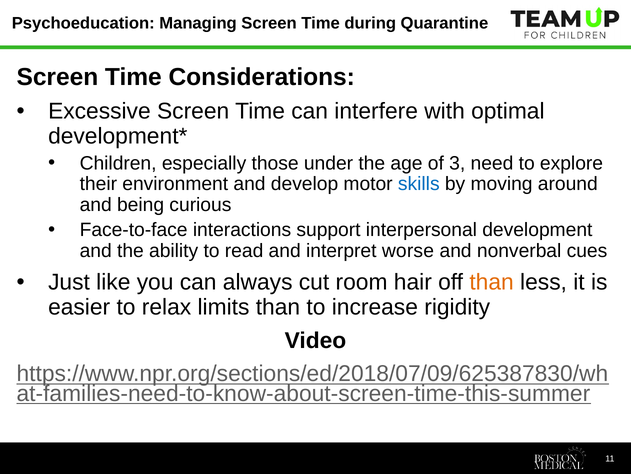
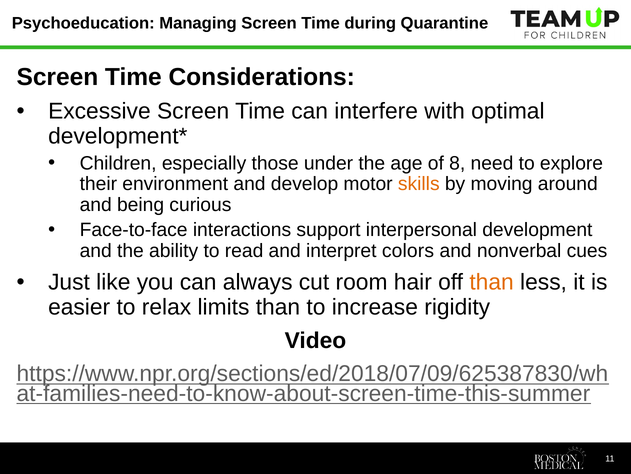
3: 3 -> 8 (457, 163)
skills colour: blue -> orange (419, 184)
worse: worse -> colors (408, 251)
